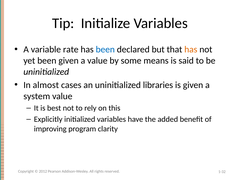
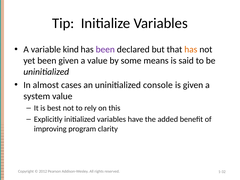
rate: rate -> kind (71, 49)
been colour: blue -> purple (105, 49)
libraries: libraries -> console (158, 85)
